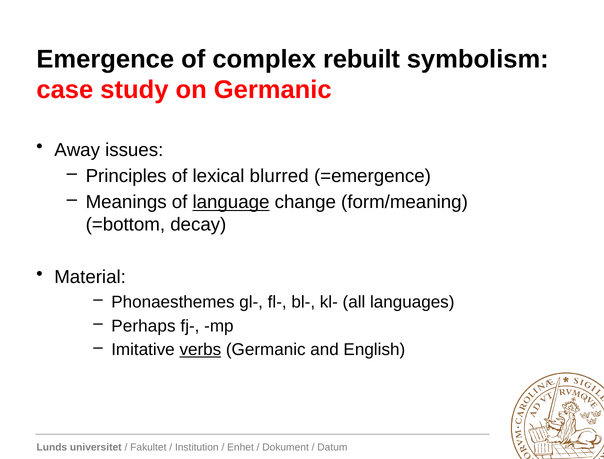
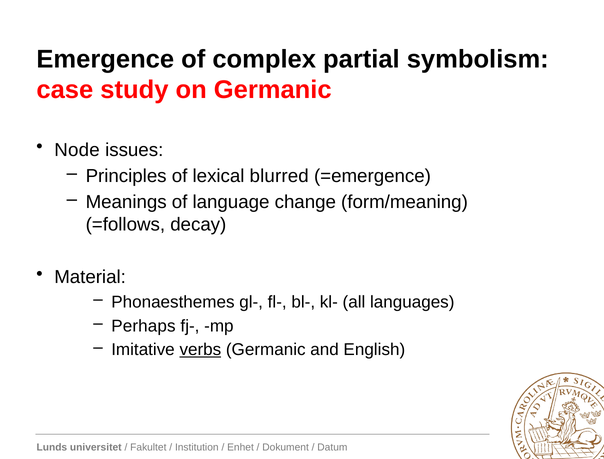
rebuilt: rebuilt -> partial (361, 59)
Away: Away -> Node (77, 150)
language underline: present -> none (231, 202)
=bottom: =bottom -> =follows (125, 225)
